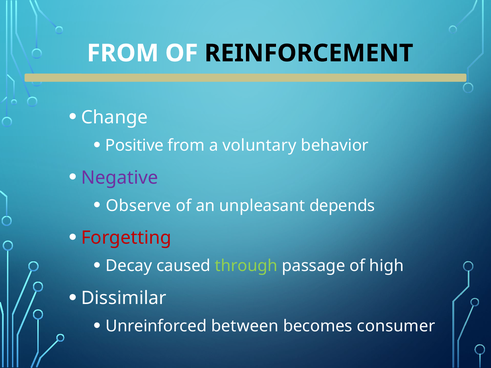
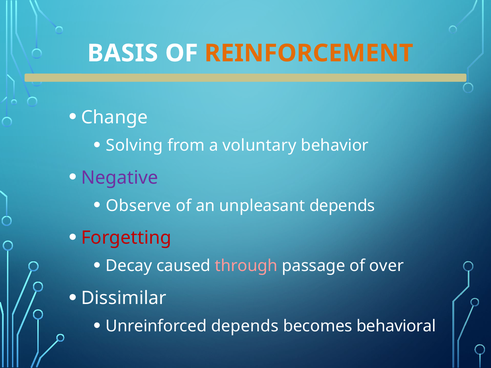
FROM: FROM -> BASIS (123, 53)
REINFORCEMENT colour: black -> orange (309, 53)
Positive: Positive -> Solving (134, 145)
through colour: light green -> pink (246, 266)
high: high -> over (387, 266)
Unreinforced between: between -> depends (245, 326)
consumer: consumer -> behavioral (396, 326)
